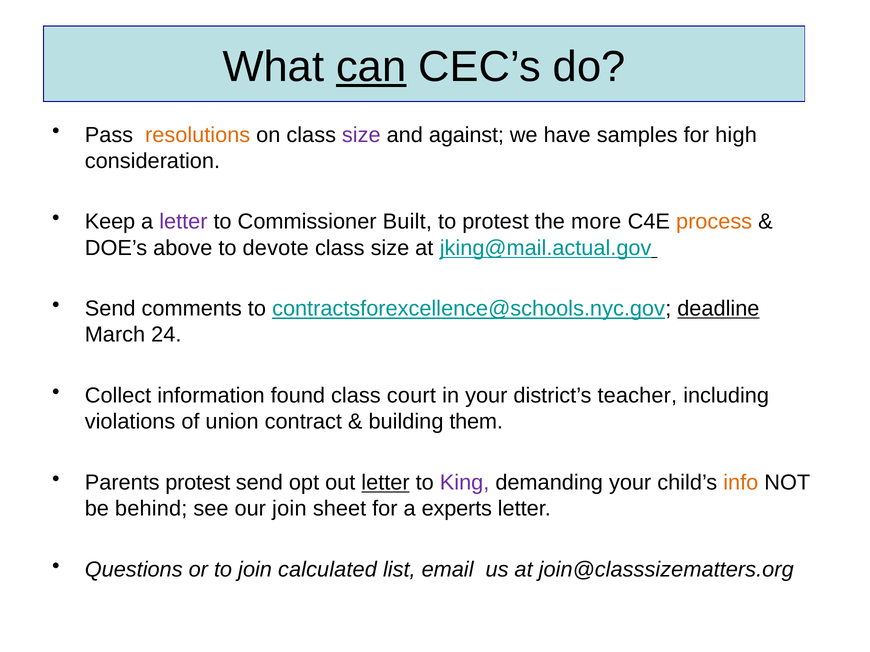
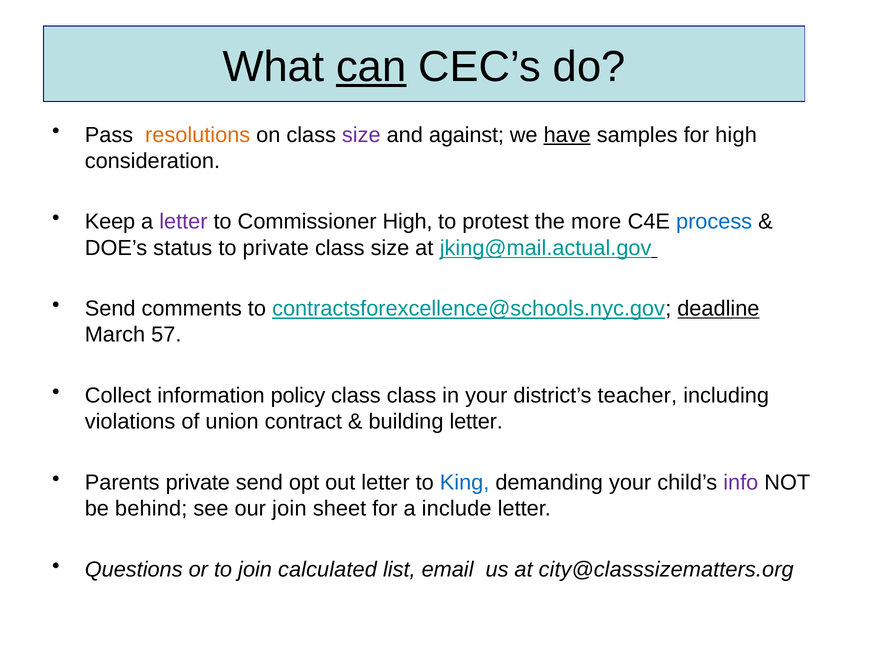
have underline: none -> present (567, 135)
Commissioner Built: Built -> High (408, 222)
process colour: orange -> blue (714, 222)
above: above -> status (183, 248)
to devote: devote -> private (276, 248)
24: 24 -> 57 (166, 335)
found: found -> policy (298, 396)
class court: court -> class (411, 396)
building them: them -> letter (476, 422)
Parents protest: protest -> private (198, 483)
letter underline: present -> none (386, 483)
King colour: purple -> blue (465, 483)
info colour: orange -> purple (741, 483)
experts: experts -> include (457, 509)
join@classsizematters.org: join@classsizematters.org -> city@classsizematters.org (666, 570)
